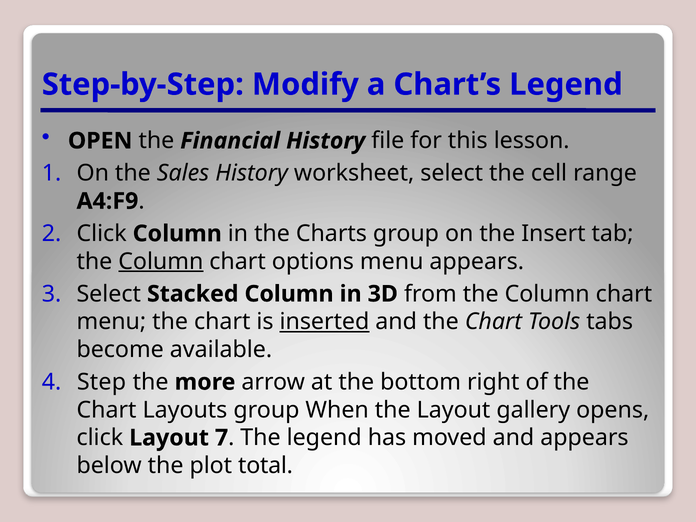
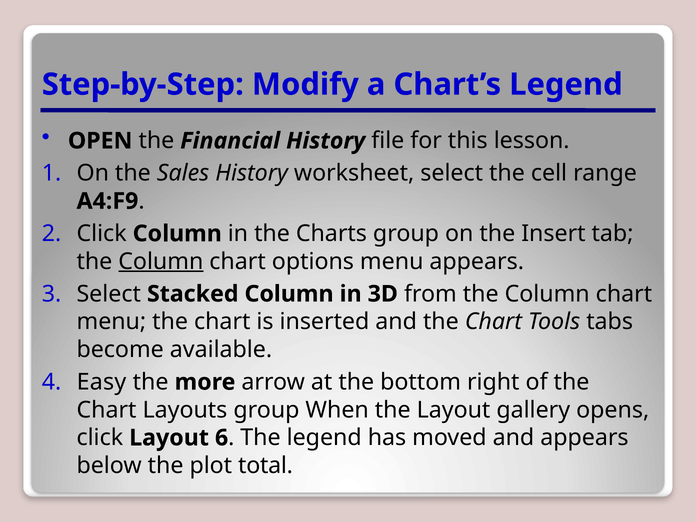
inserted underline: present -> none (324, 322)
Step: Step -> Easy (101, 382)
7: 7 -> 6 (222, 438)
